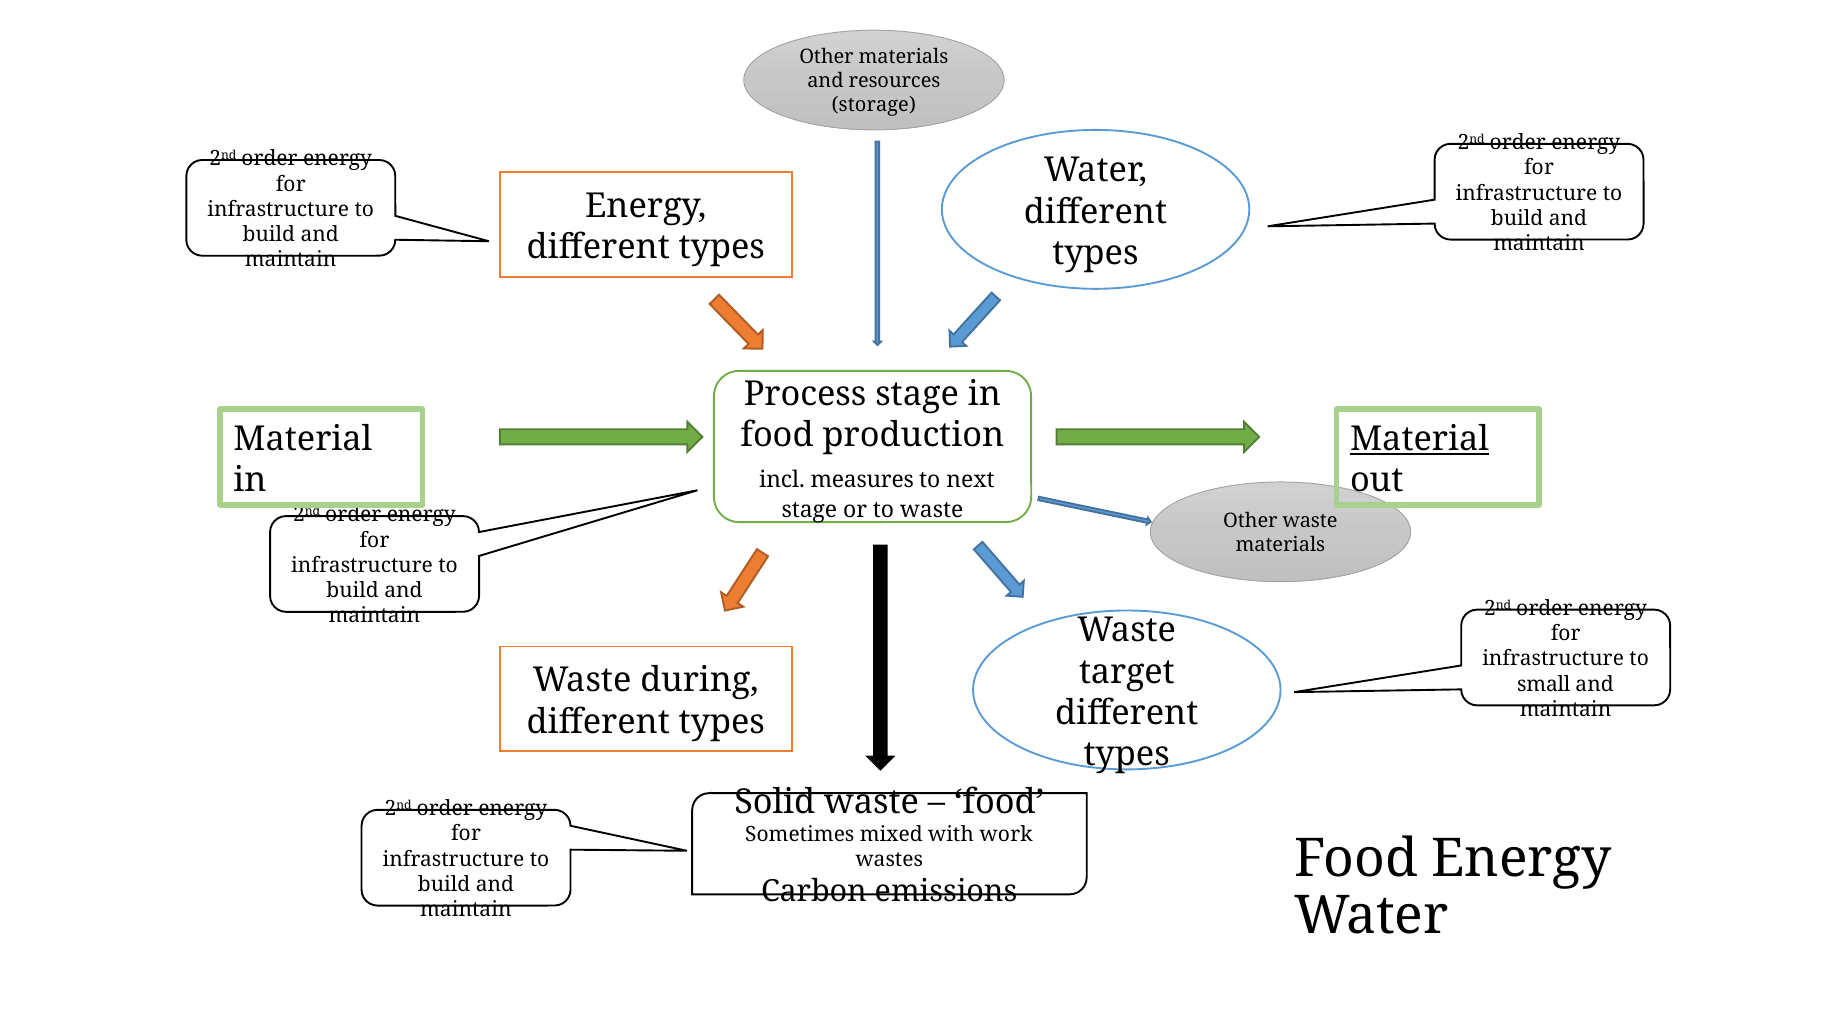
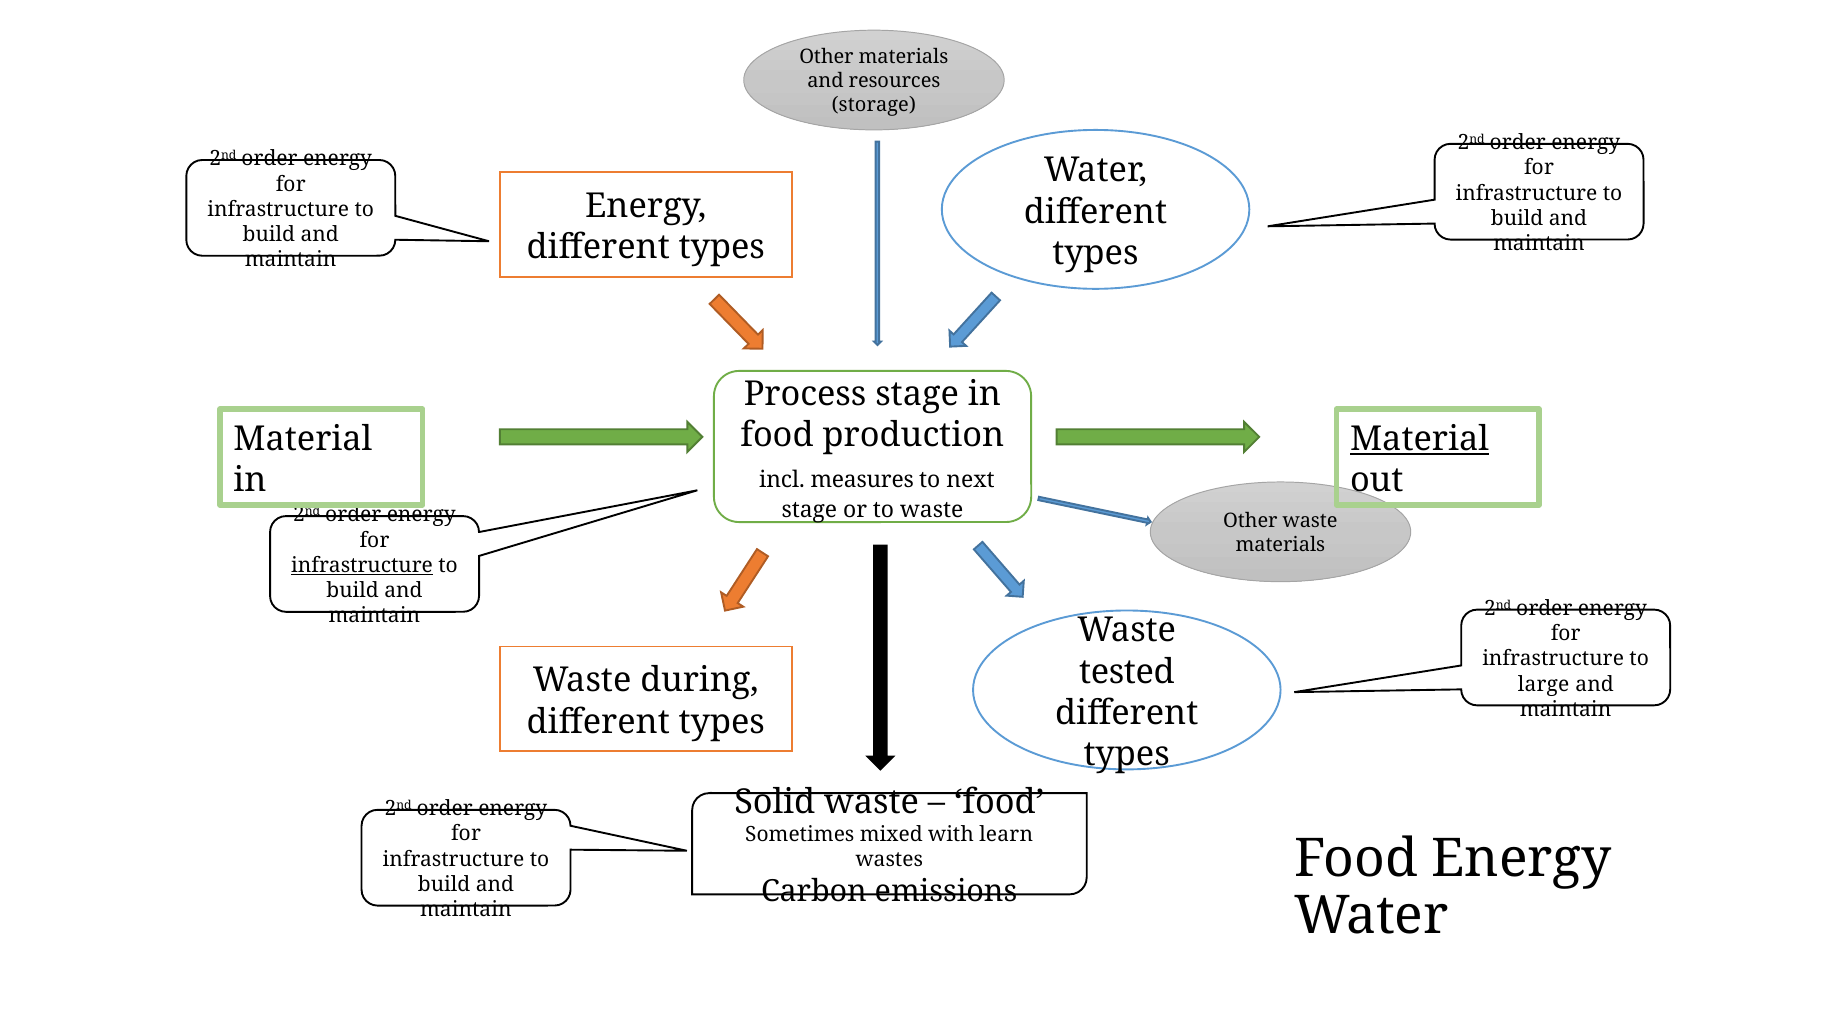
infrastructure underline: none -> present (362, 565)
target: target -> tested (1127, 671)
small: small -> large (1544, 684)
work: work -> learn (1006, 834)
